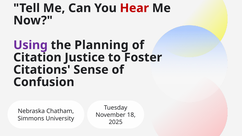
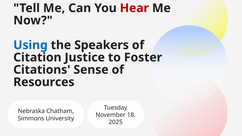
Using colour: purple -> blue (30, 45)
Planning: Planning -> Speakers (102, 45)
Confusion: Confusion -> Resources (44, 82)
